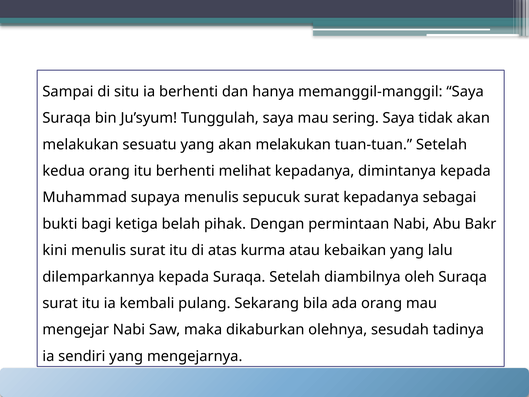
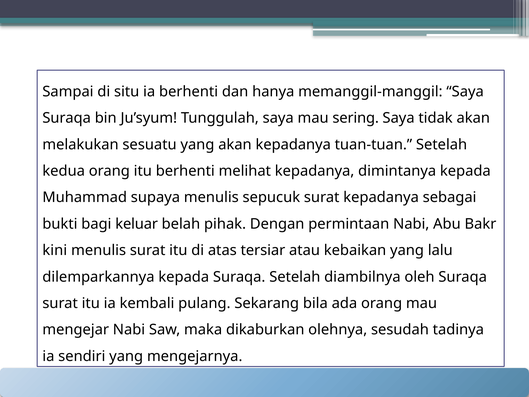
yang akan melakukan: melakukan -> kepadanya (293, 144)
ketiga: ketiga -> keluar (137, 224)
kurma: kurma -> tersiar (263, 250)
